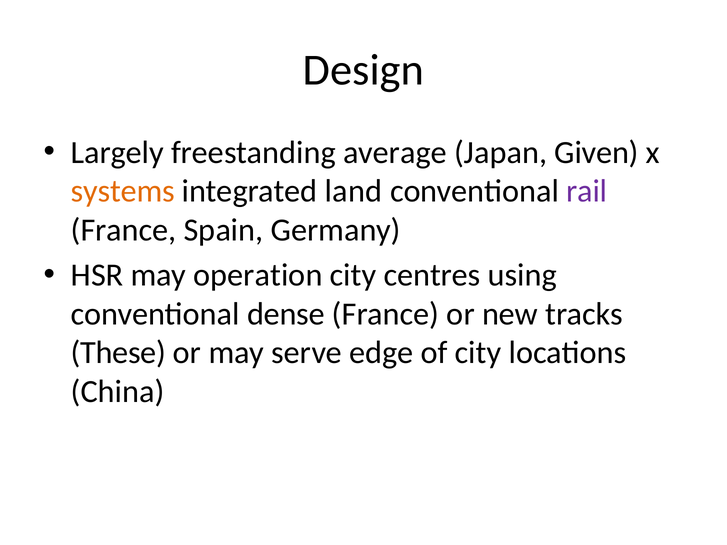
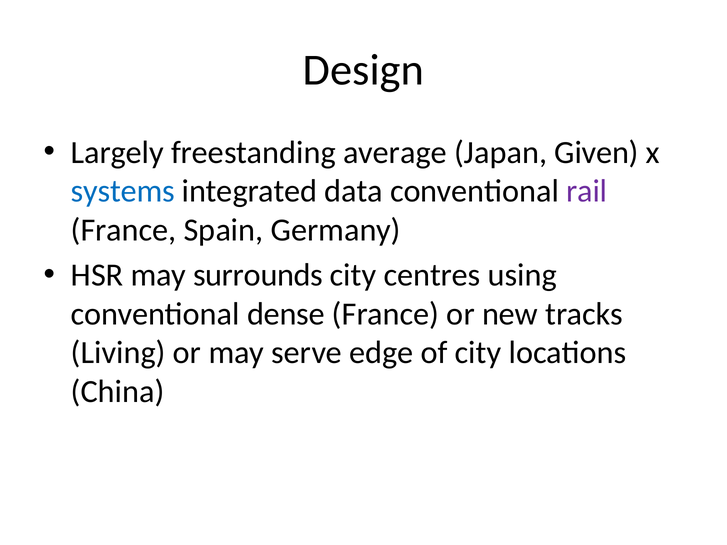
systems colour: orange -> blue (123, 191)
land: land -> data (354, 191)
operation: operation -> surrounds (258, 275)
These: These -> Living (118, 353)
